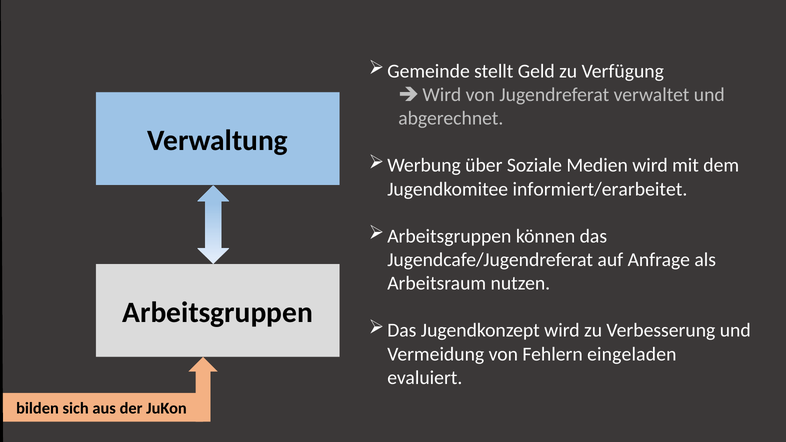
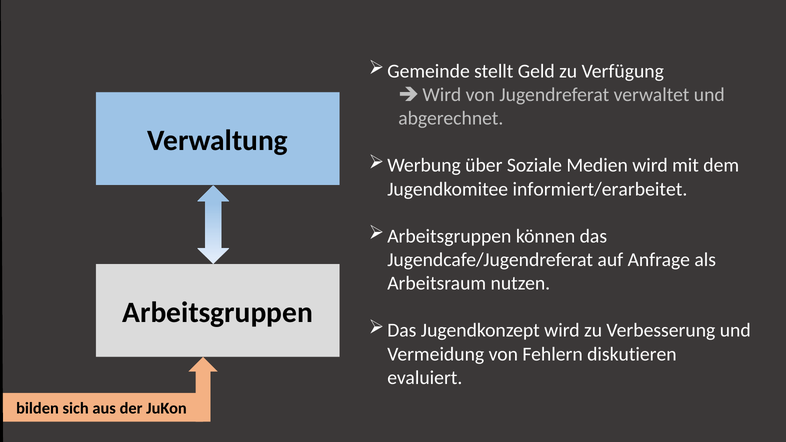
eingeladen: eingeladen -> diskutieren (632, 354)
